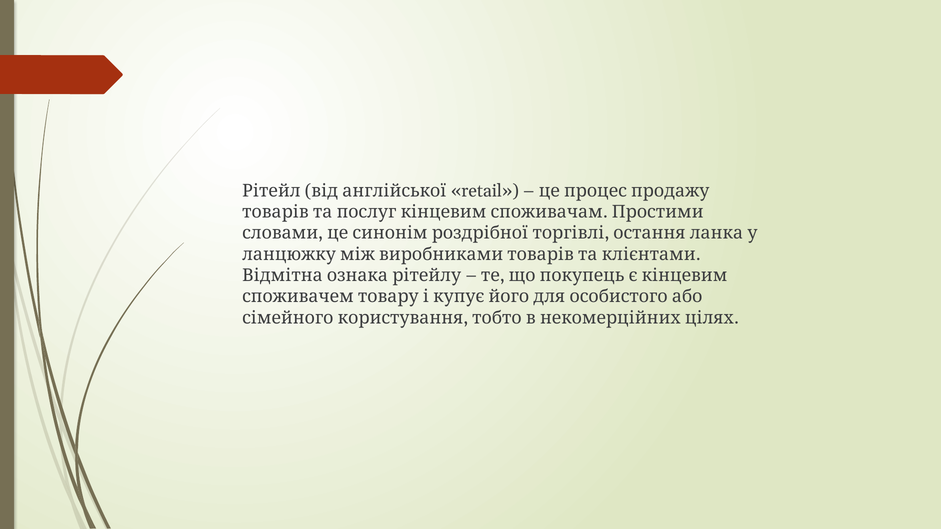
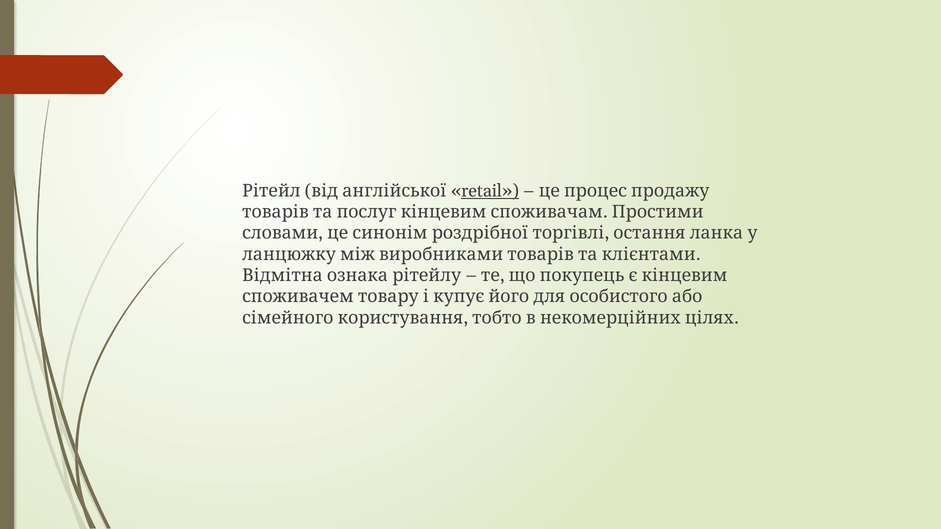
retail underline: none -> present (490, 191)
